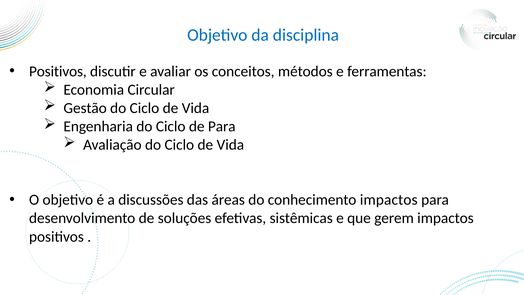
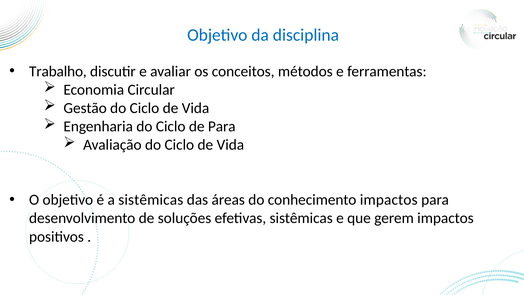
Positivos: Positivos -> Trabalho (58, 71)
a discussões: discussões -> sistêmicas (151, 200)
